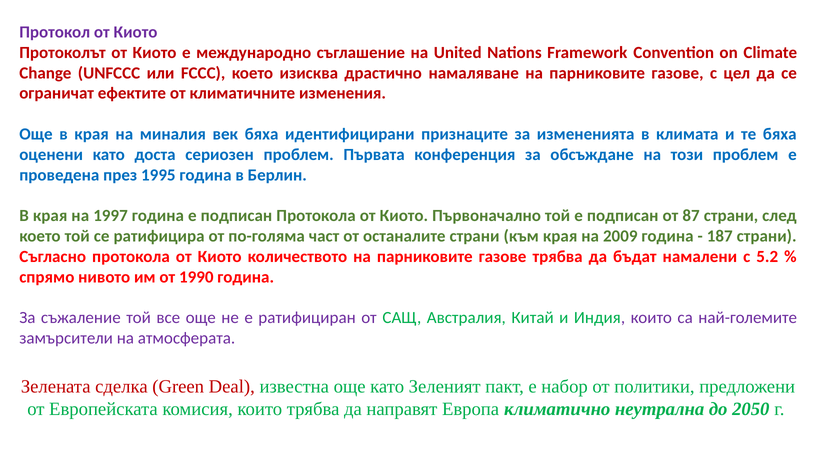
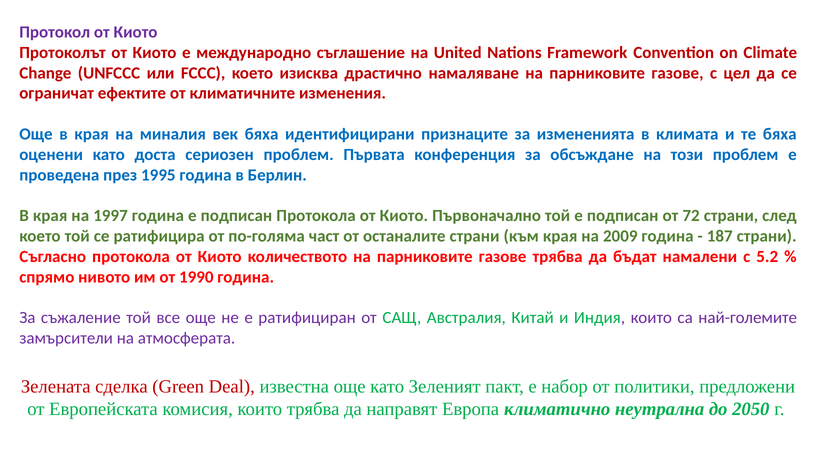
87: 87 -> 72 (691, 216)
